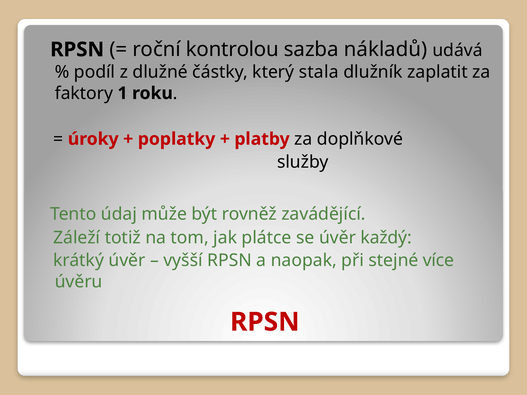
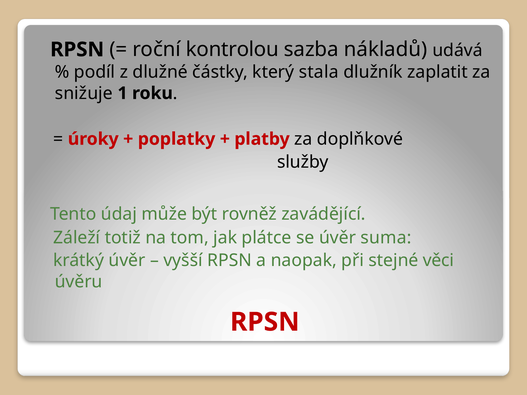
faktory: faktory -> snižuje (84, 93)
každý: každý -> suma (386, 238)
více: více -> věci (438, 261)
